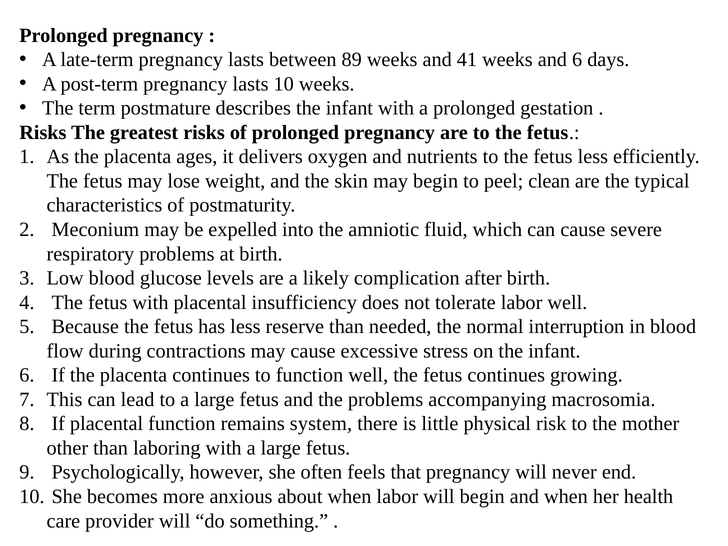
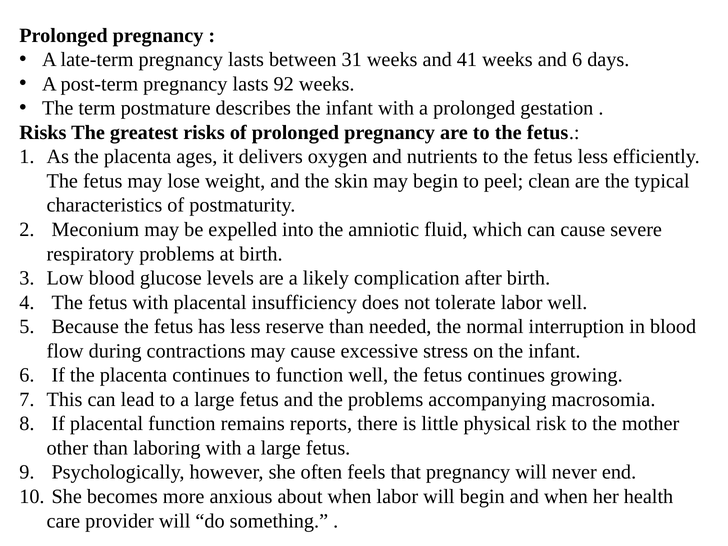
89: 89 -> 31 (352, 60)
lasts 10: 10 -> 92 (284, 84)
system: system -> reports (321, 424)
